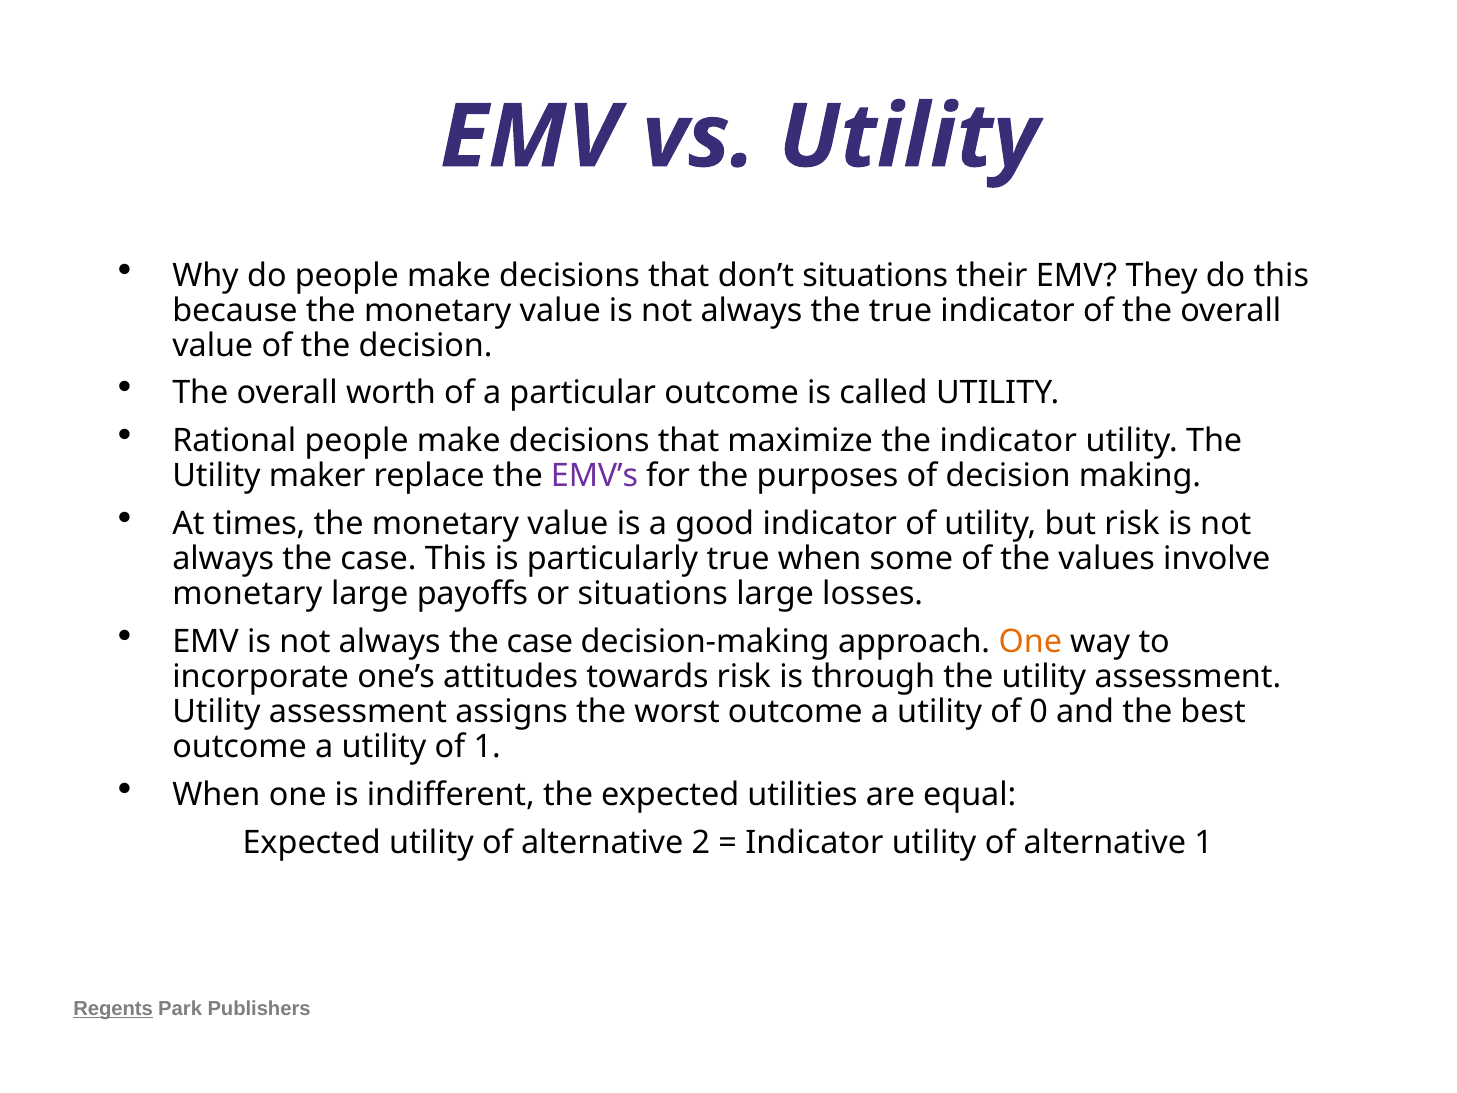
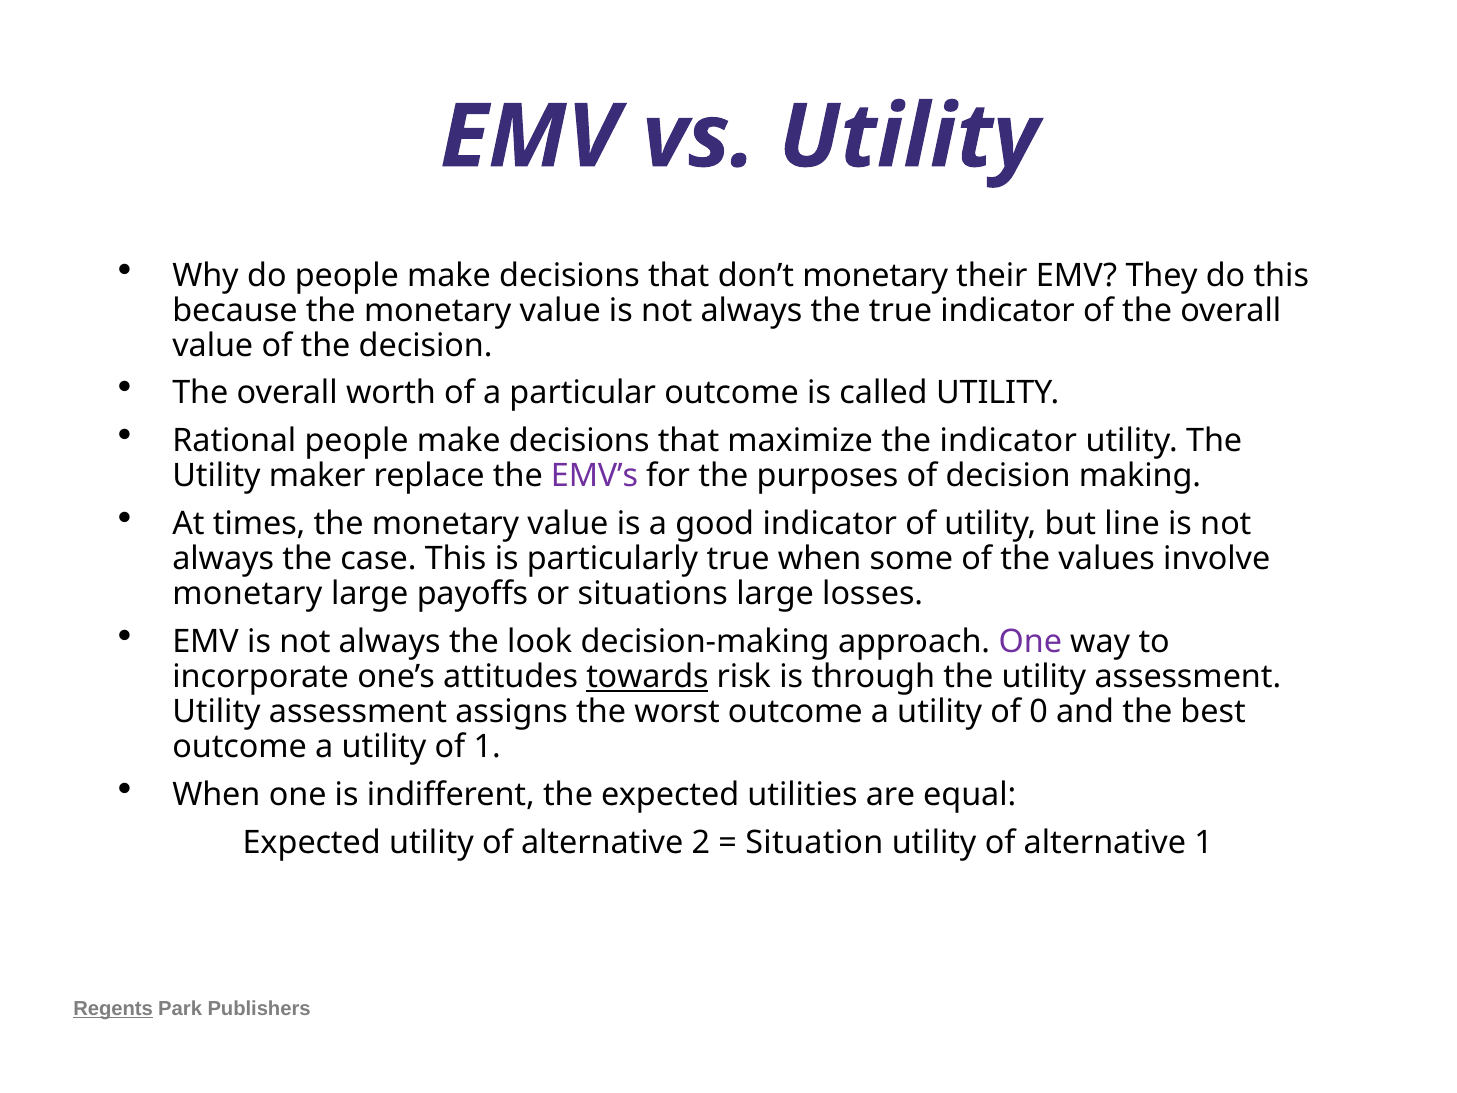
don’t situations: situations -> monetary (875, 275)
but risk: risk -> line (1132, 524)
case: case -> look (540, 642)
One colour: orange -> purple (1030, 642)
towards underline: none -> present (647, 677)
Indicator: Indicator -> Situation (814, 842)
